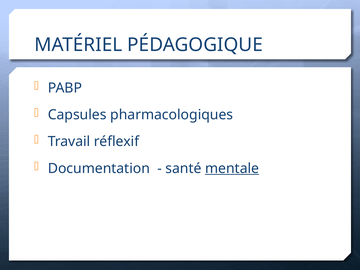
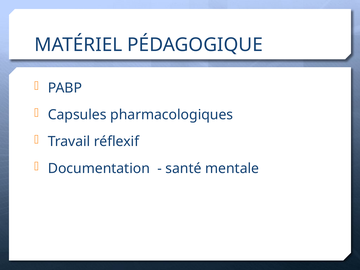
mentale underline: present -> none (232, 168)
